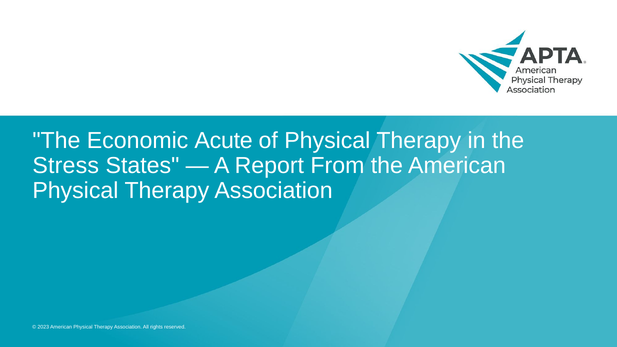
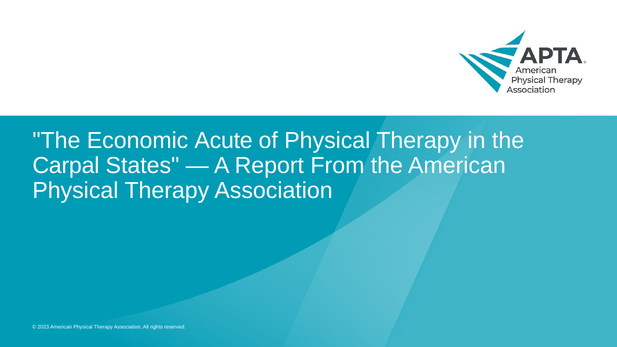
Stress: Stress -> Carpal (66, 166)
